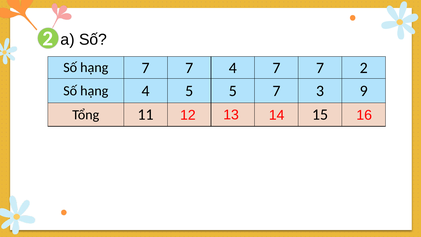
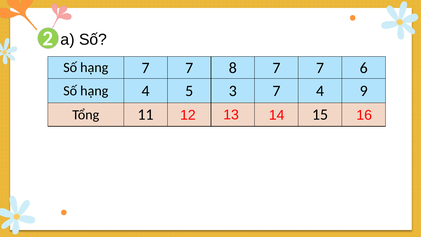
7 4: 4 -> 8 (233, 68)
7 2: 2 -> 6 (364, 68)
5 5: 5 -> 3 (233, 91)
7 3: 3 -> 4 (320, 91)
